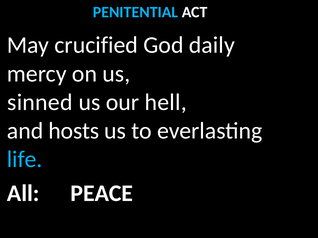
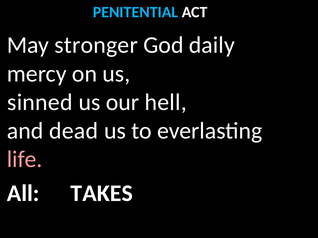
crucified: crucified -> stronger (96, 45)
hosts: hosts -> dead (74, 131)
life colour: light blue -> pink (25, 160)
PEACE: PEACE -> TAKES (102, 194)
